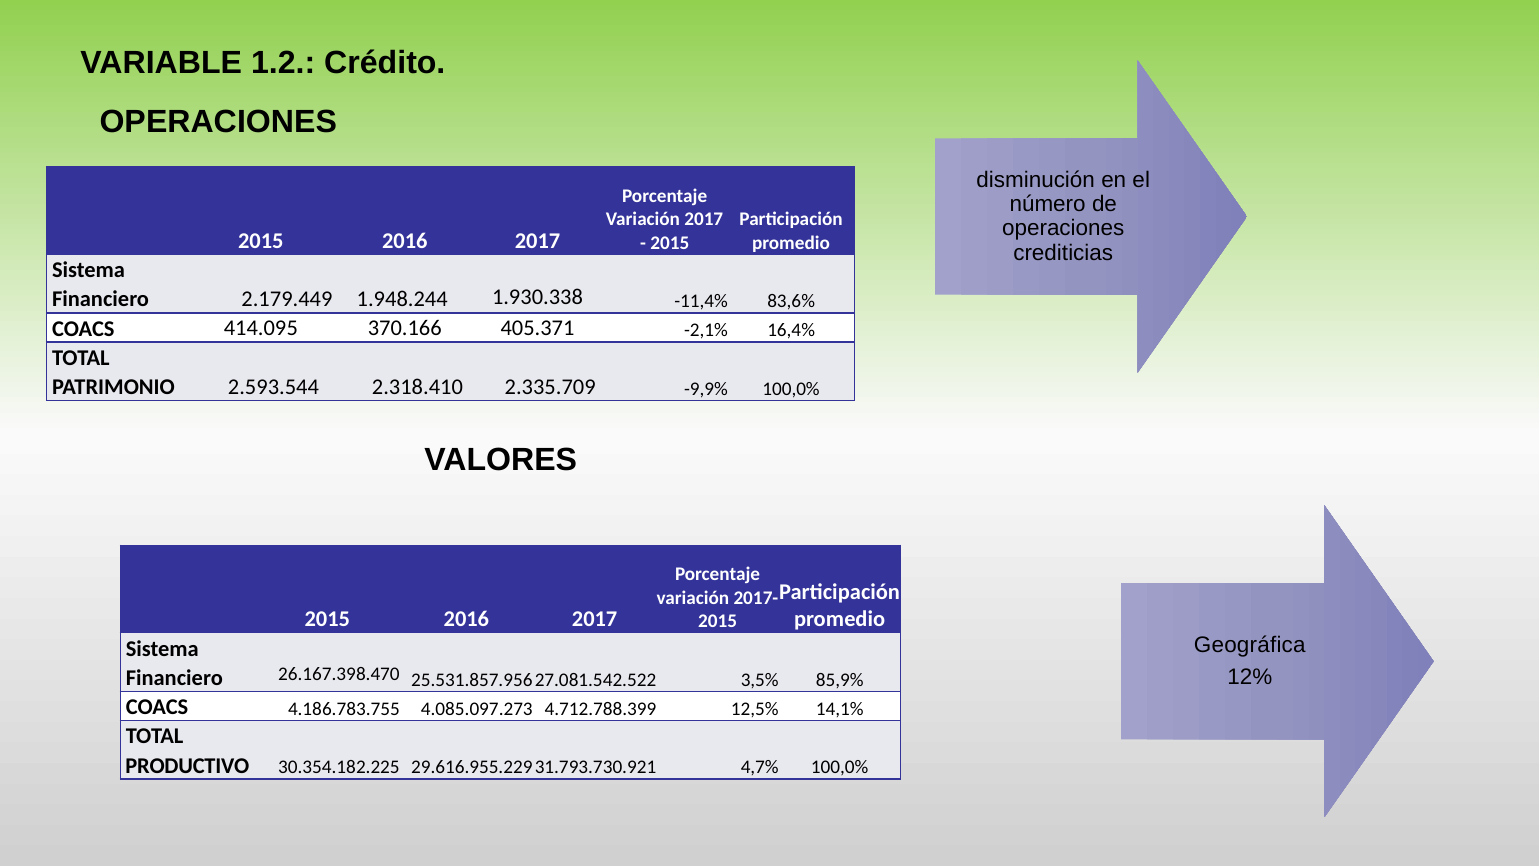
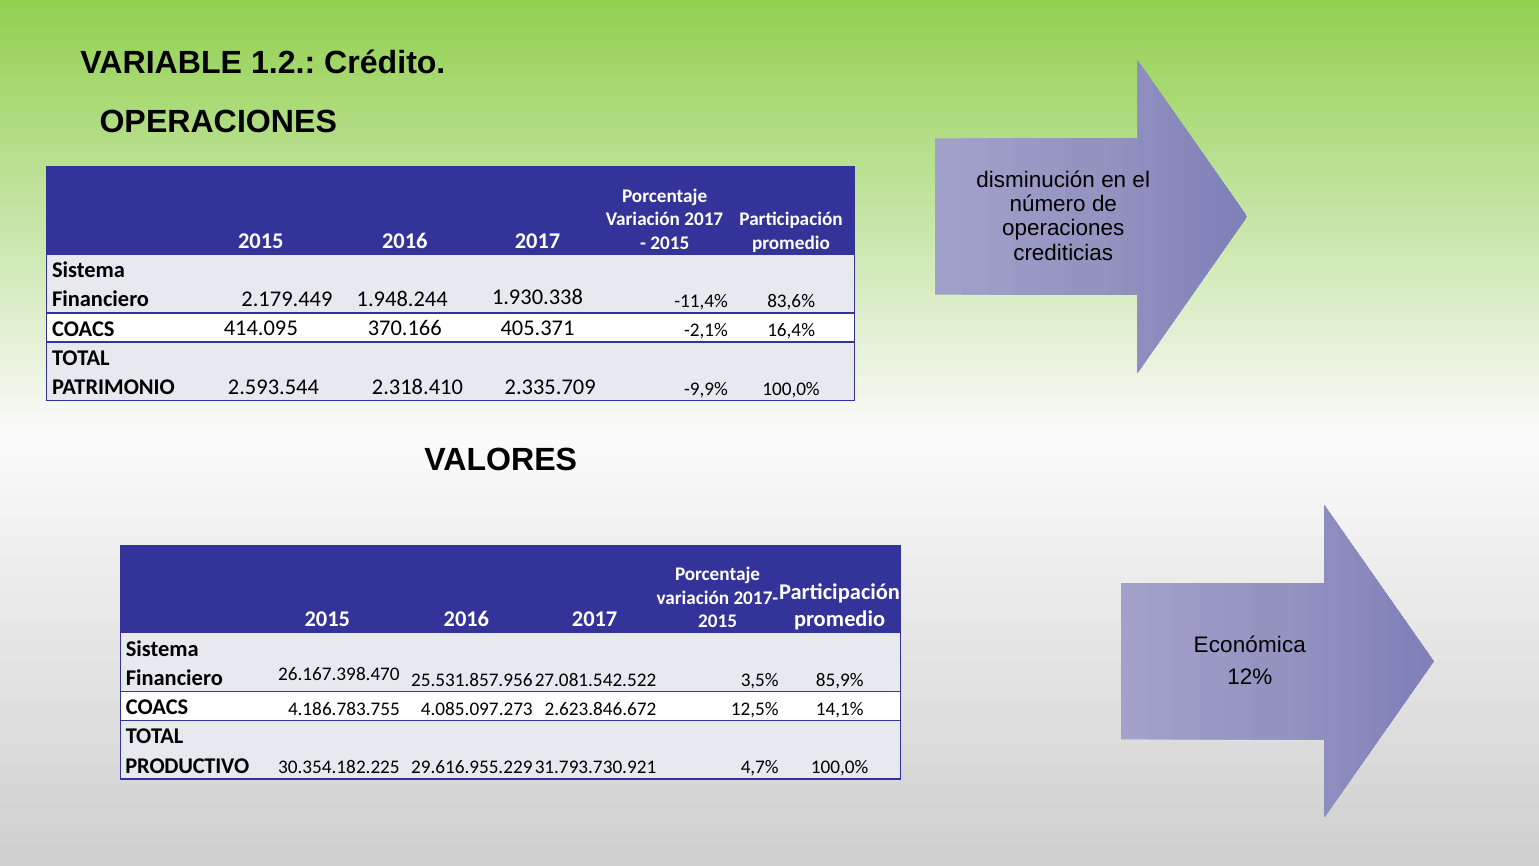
Geográfica: Geográfica -> Económica (1250, 645)
4.712.788.399: 4.712.788.399 -> 2.623.846.672 (600, 709)
